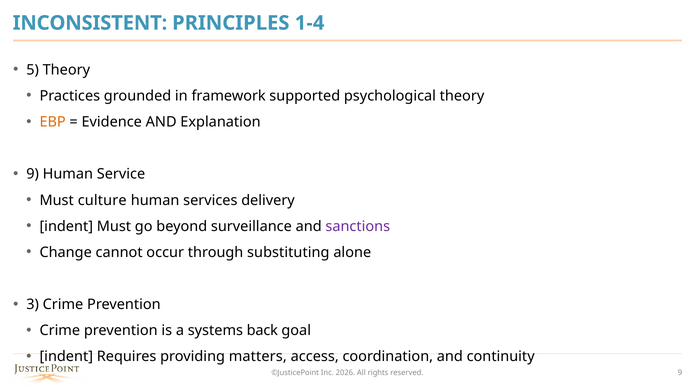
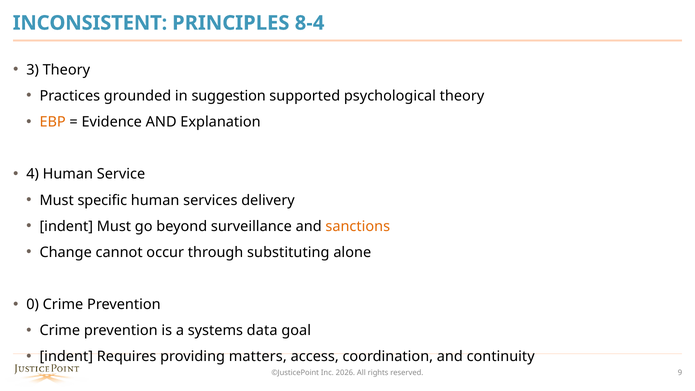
1-4: 1-4 -> 8-4 (310, 23)
5: 5 -> 3 (33, 70)
framework: framework -> suggestion (229, 96)
9: 9 -> 4 (33, 174)
culture: culture -> specific (102, 200)
sanctions colour: purple -> orange (358, 226)
3: 3 -> 0 (33, 304)
back: back -> data (262, 330)
